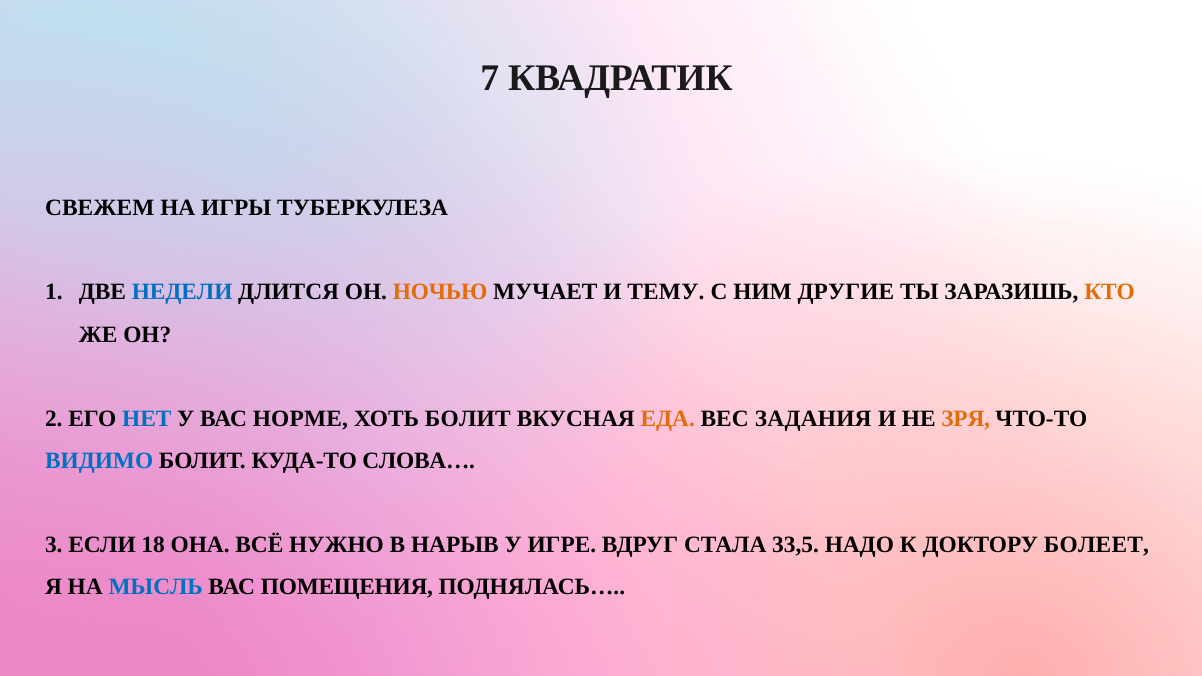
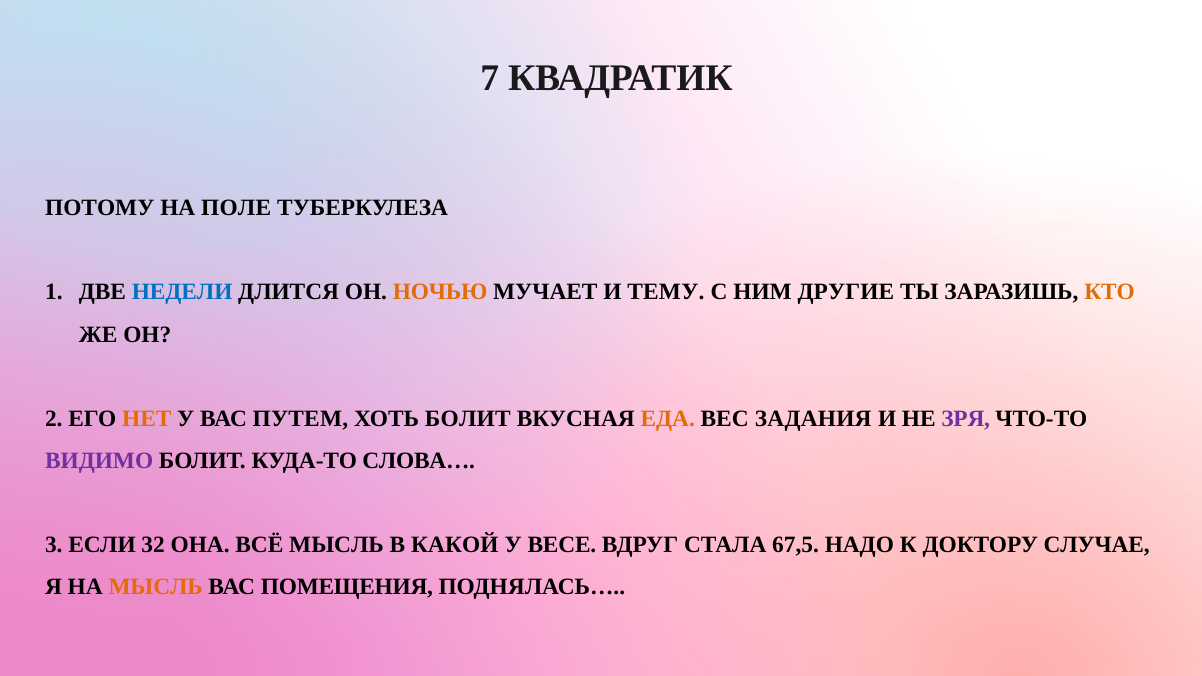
СВЕЖЕМ: СВЕЖЕМ -> ПОТОМУ (100, 208)
ИГРЫ: ИГРЫ -> ПОЛЕ (236, 208)
НЕТ colour: blue -> orange (147, 419)
НОРМЕ: НОРМЕ -> ПУТЕМ (300, 419)
ЗРЯ colour: orange -> purple (966, 419)
ВИДИМО colour: blue -> purple (99, 461)
18: 18 -> 32 (153, 545)
ВСЁ НУЖНО: НУЖНО -> МЫСЛЬ (337, 545)
НАРЫВ: НАРЫВ -> КАКОЙ (455, 545)
ИГРЕ: ИГРЕ -> ВЕСЕ (562, 545)
33,5: 33,5 -> 67,5 (796, 545)
БОЛЕЕТ: БОЛЕЕТ -> СЛУЧАЕ (1097, 545)
МЫСЛЬ colour: blue -> orange (156, 587)
